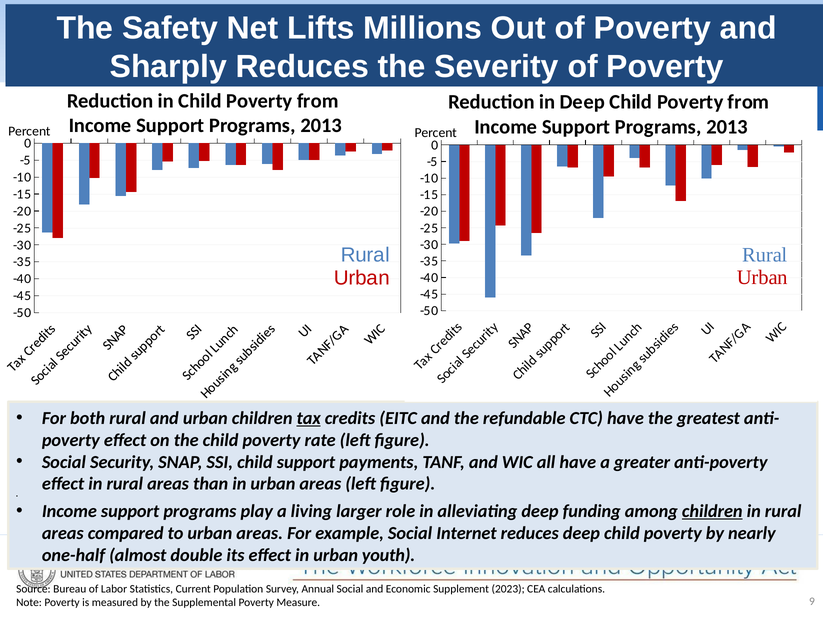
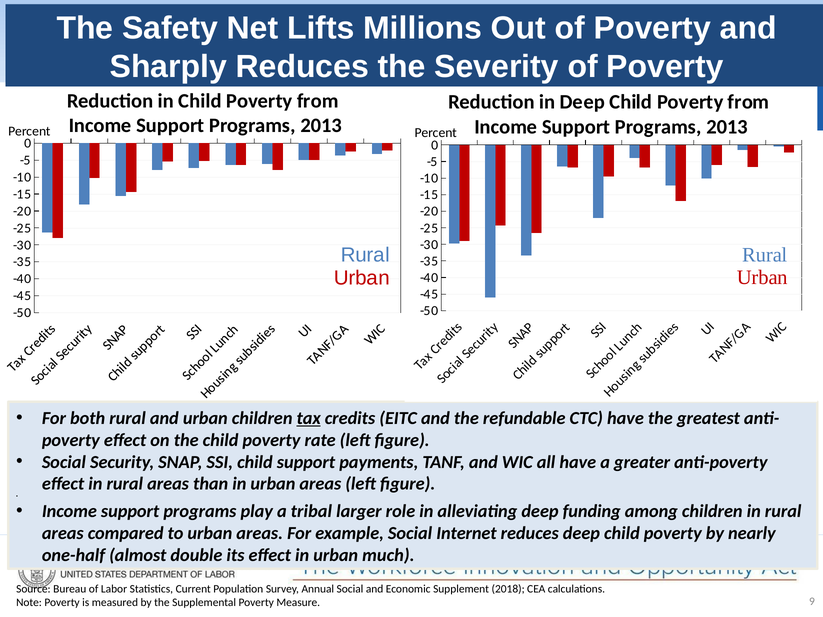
living: living -> tribal (311, 512)
children underline: present -> none (712, 512)
youth: youth -> much (388, 555)
2023: 2023 -> 2018 (508, 589)
